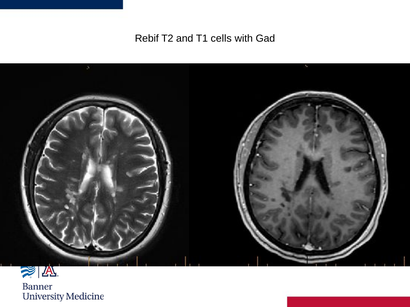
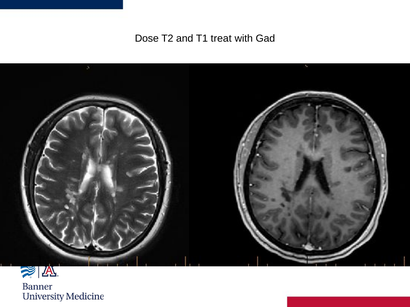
Rebif: Rebif -> Dose (147, 39)
cells: cells -> treat (221, 39)
